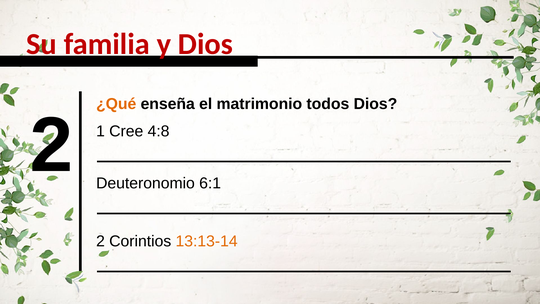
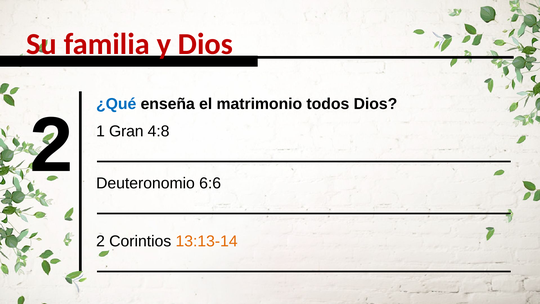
¿Qué colour: orange -> blue (116, 104)
Cree: Cree -> Gran (126, 131)
6:1: 6:1 -> 6:6 (210, 183)
